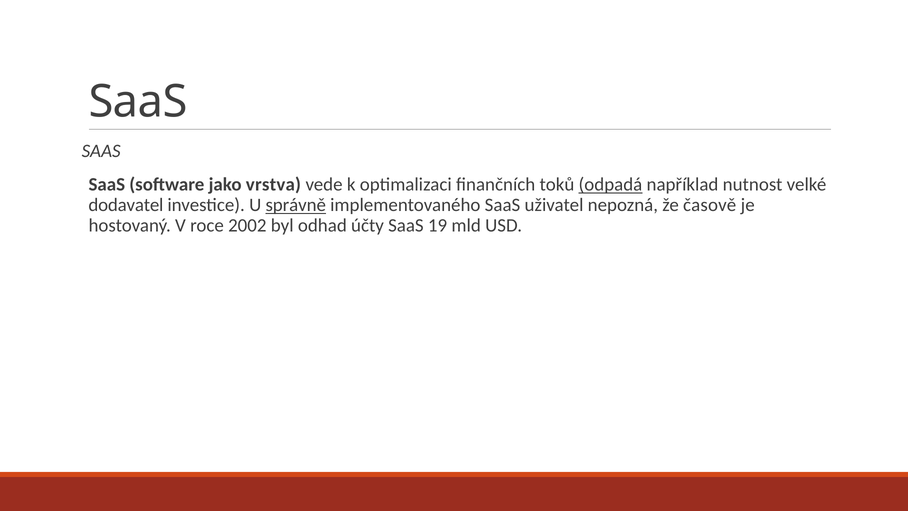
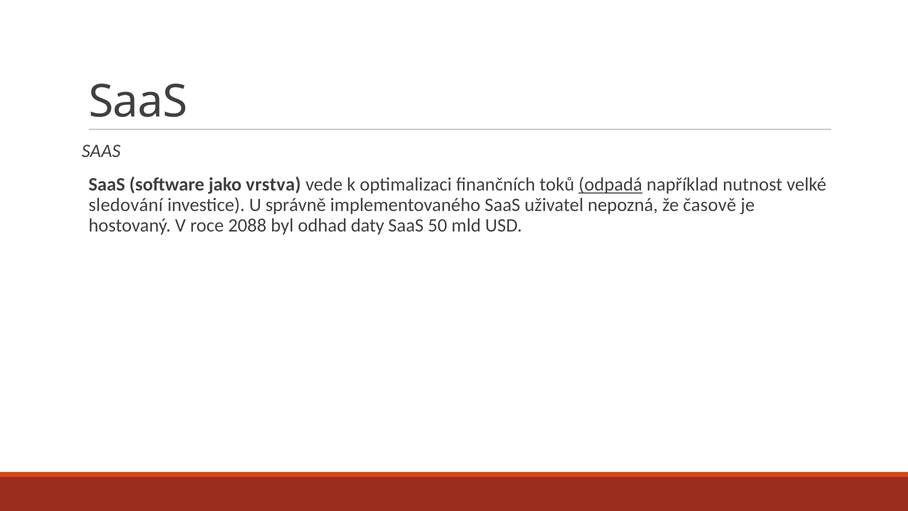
dodavatel: dodavatel -> sledování (126, 205)
správně underline: present -> none (296, 205)
2002: 2002 -> 2088 (247, 226)
účty: účty -> daty (368, 226)
19: 19 -> 50 (438, 226)
